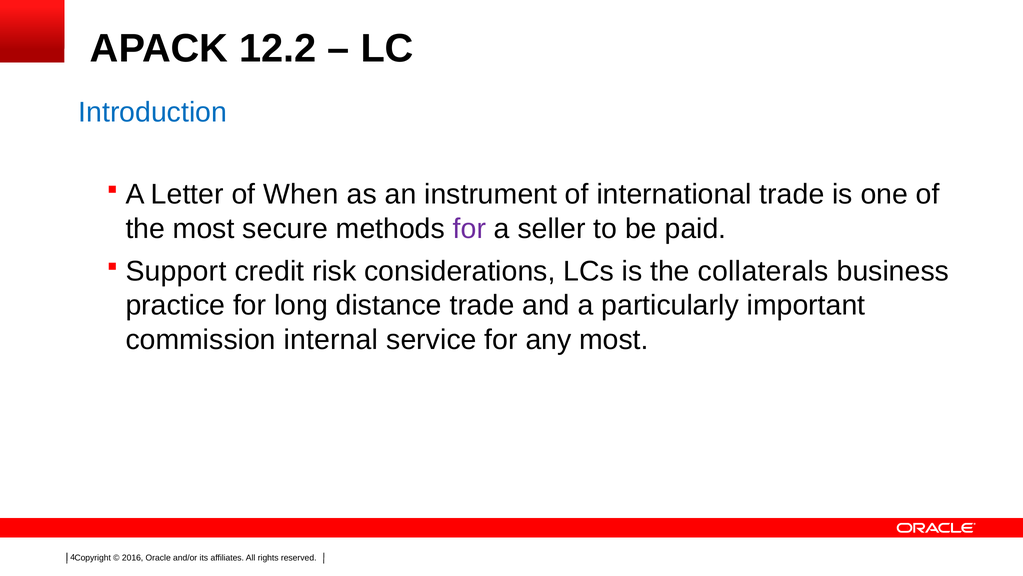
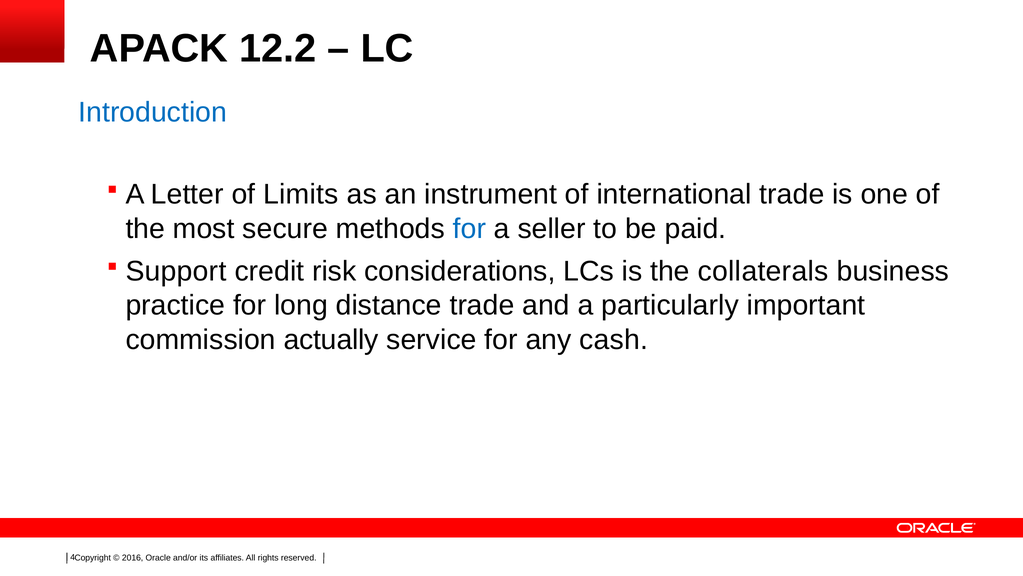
When: When -> Limits (301, 194)
for colour: purple -> blue (469, 228)
internal: internal -> actually (331, 339)
any most: most -> cash (614, 339)
